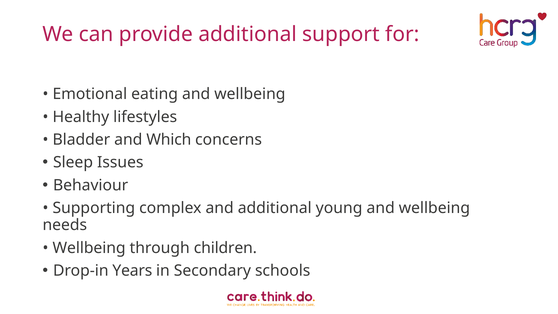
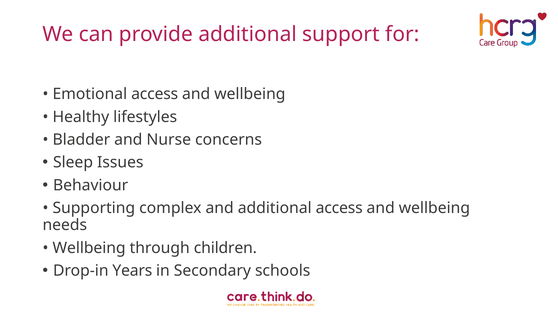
Emotional eating: eating -> access (155, 94)
Which: Which -> Nurse (169, 140)
additional young: young -> access (339, 208)
